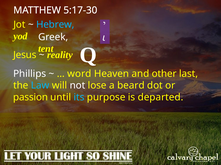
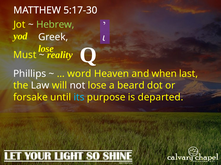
Hebrew colour: light blue -> light green (55, 25)
tent: tent -> lose (46, 49)
Jesus: Jesus -> Must (25, 55)
other: other -> when (164, 74)
Law colour: light blue -> white (40, 86)
passion: passion -> forsake (30, 98)
